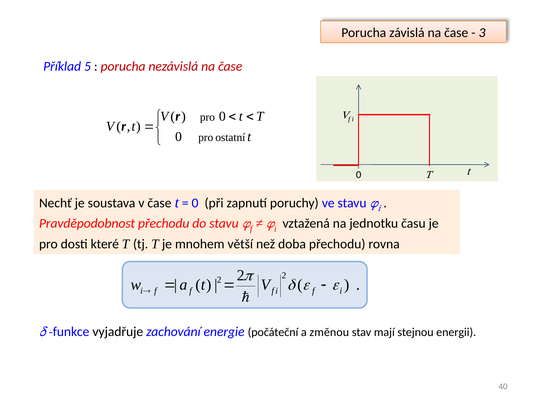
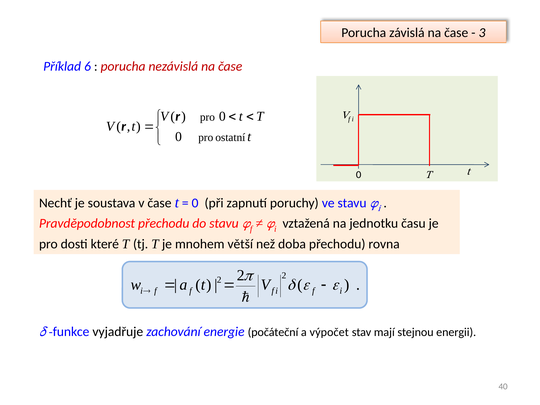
5: 5 -> 6 (88, 67)
změnou: změnou -> výpočet (329, 332)
